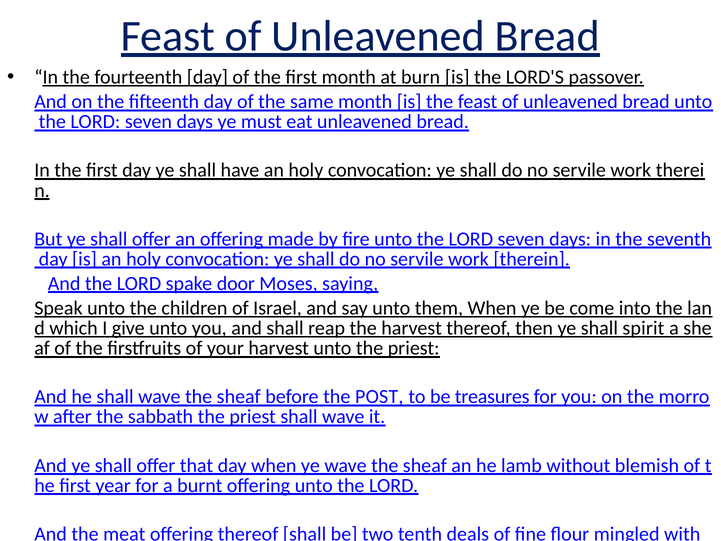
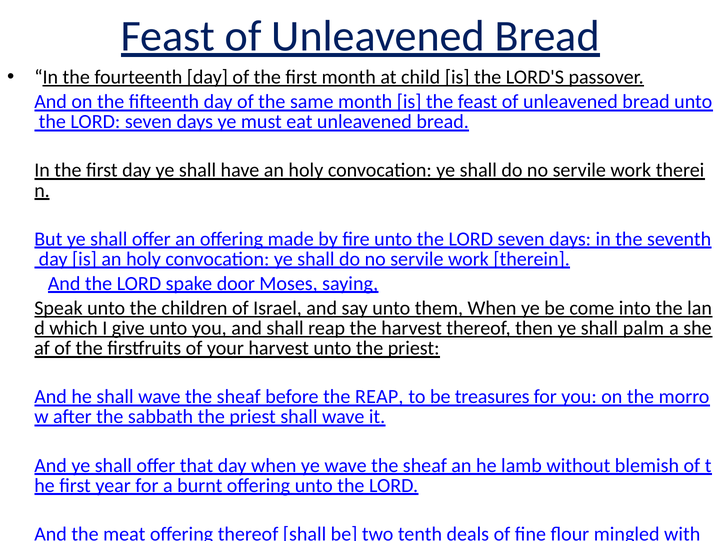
burn: burn -> child (421, 77)
spirit: spirit -> palm (643, 328)
the POST: POST -> REAP (379, 397)
